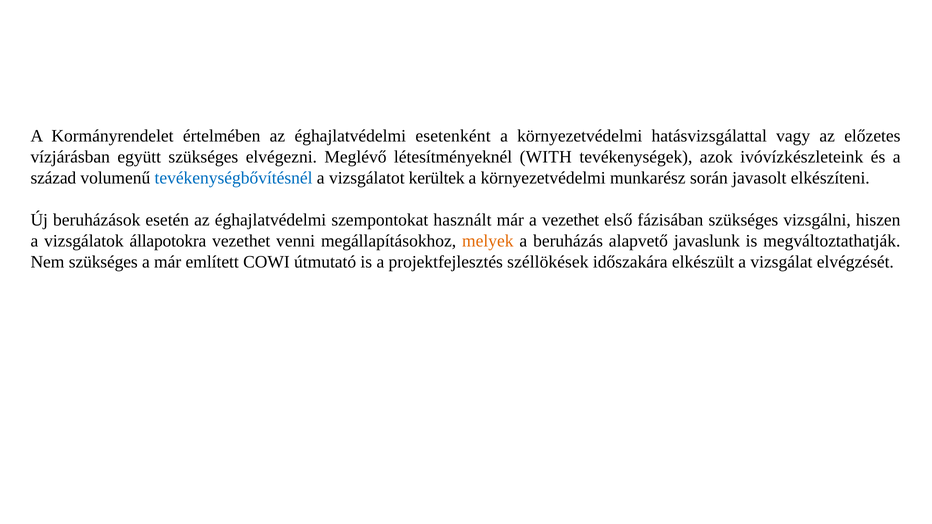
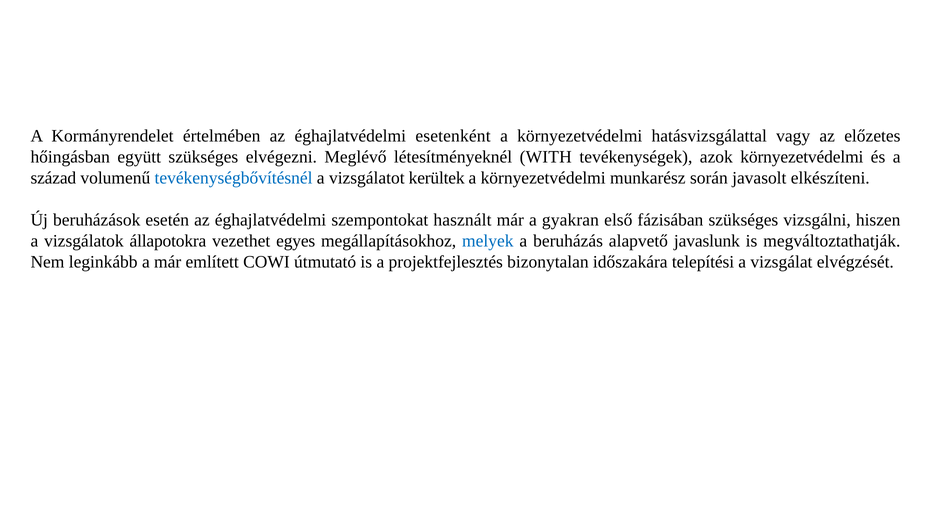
vízjárásban: vízjárásban -> hőingásban (70, 157)
azok ivóvízkészleteink: ivóvízkészleteink -> környezetvédelmi (802, 157)
a vezethet: vezethet -> gyakran (570, 220)
venni: venni -> egyes (296, 241)
melyek colour: orange -> blue (488, 241)
Nem szükséges: szükséges -> leginkább (103, 262)
széllökések: széllökések -> bizonytalan (548, 262)
elkészült: elkészült -> telepítési (703, 262)
